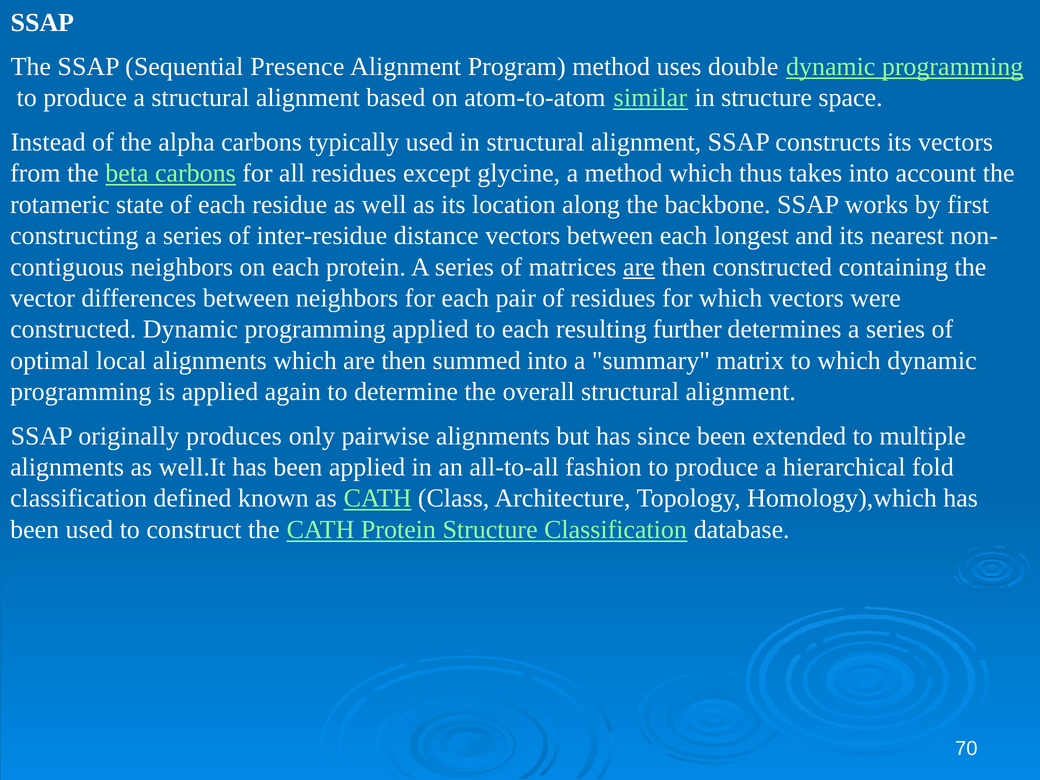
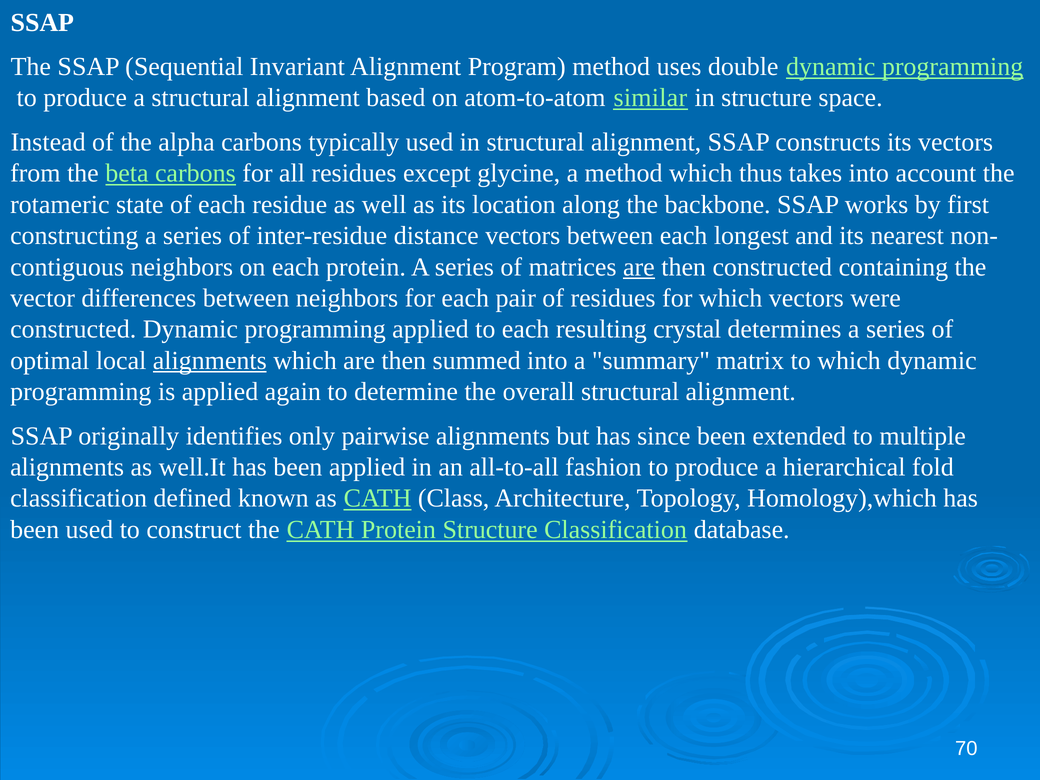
Presence: Presence -> Invariant (297, 67)
further: further -> crystal (687, 329)
alignments underline: none -> present (210, 361)
produces: produces -> identifies (234, 436)
